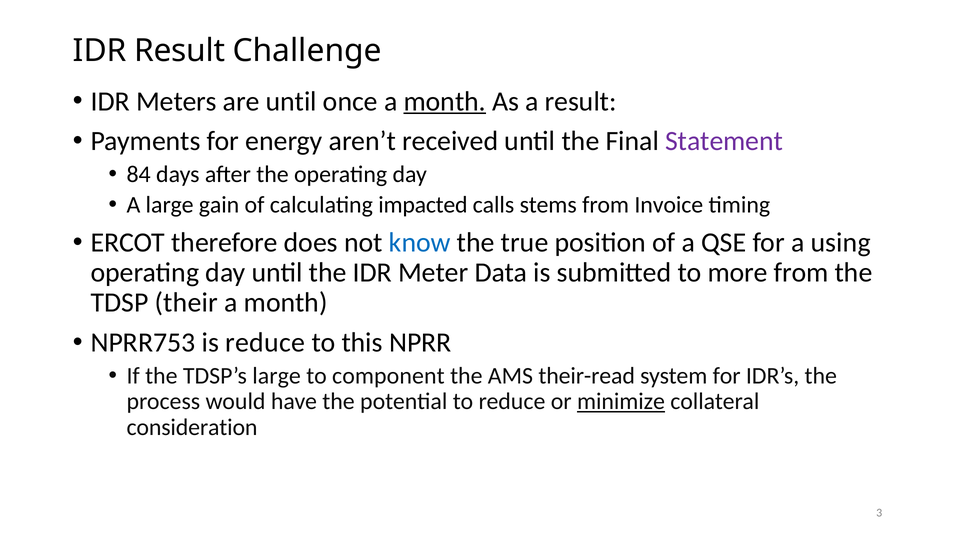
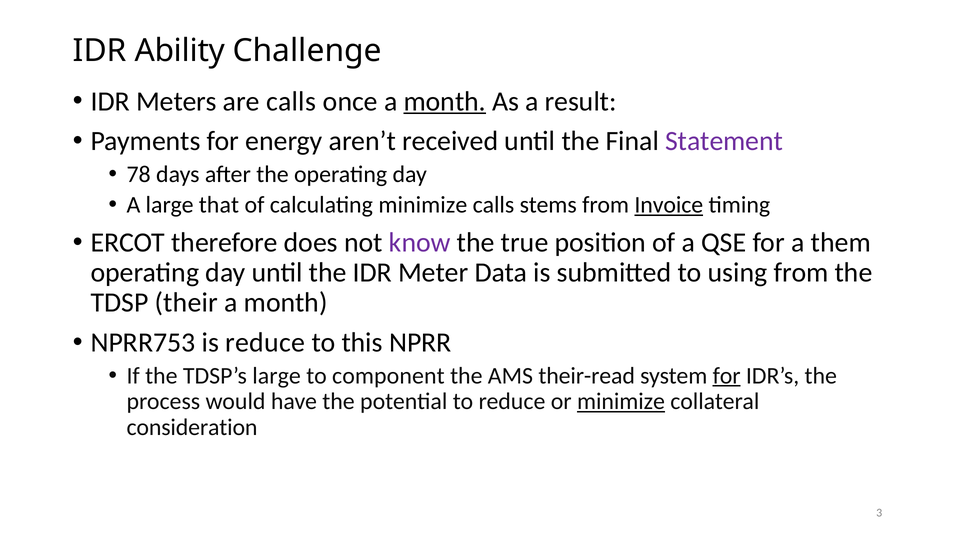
IDR Result: Result -> Ability (180, 51)
are until: until -> calls (291, 101)
84: 84 -> 78 (139, 174)
gain: gain -> that (219, 205)
calculating impacted: impacted -> minimize (423, 205)
Invoice underline: none -> present (669, 205)
know colour: blue -> purple (420, 243)
using: using -> them (841, 243)
more: more -> using (737, 273)
for underline: none -> present (727, 376)
